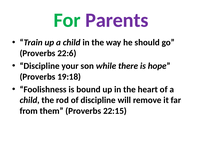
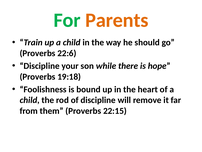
Parents colour: purple -> orange (117, 20)
